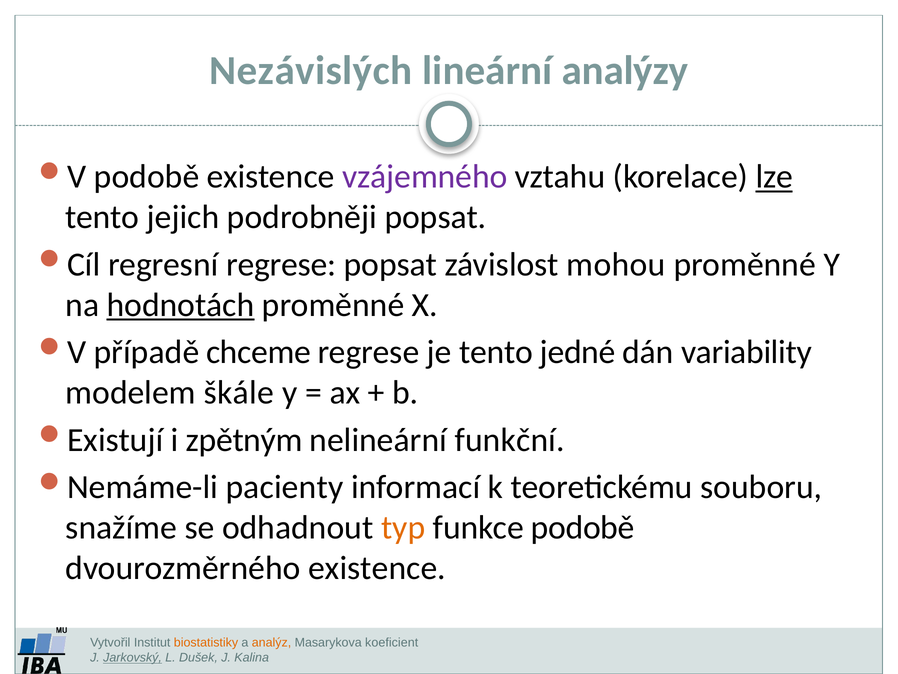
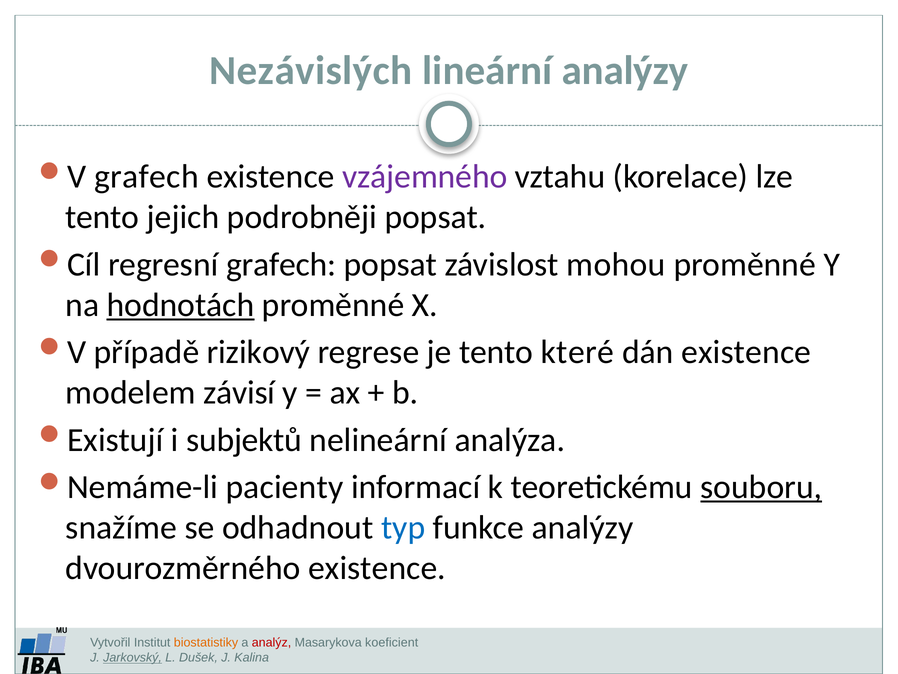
podobě: podobě -> grafech (146, 177)
lze underline: present -> none (774, 177)
regresní regrese: regrese -> grafech (281, 264)
chceme: chceme -> rizikový (258, 352)
jedné: jedné -> které (577, 352)
dán variability: variability -> existence (746, 352)
škále: škále -> závisí (239, 392)
zpětným: zpětným -> subjektů (244, 440)
funkční: funkční -> analýza (510, 440)
souboru underline: none -> present (761, 487)
typ colour: orange -> blue (403, 527)
funkce podobě: podobě -> analýzy (583, 527)
analýz colour: orange -> red (272, 642)
